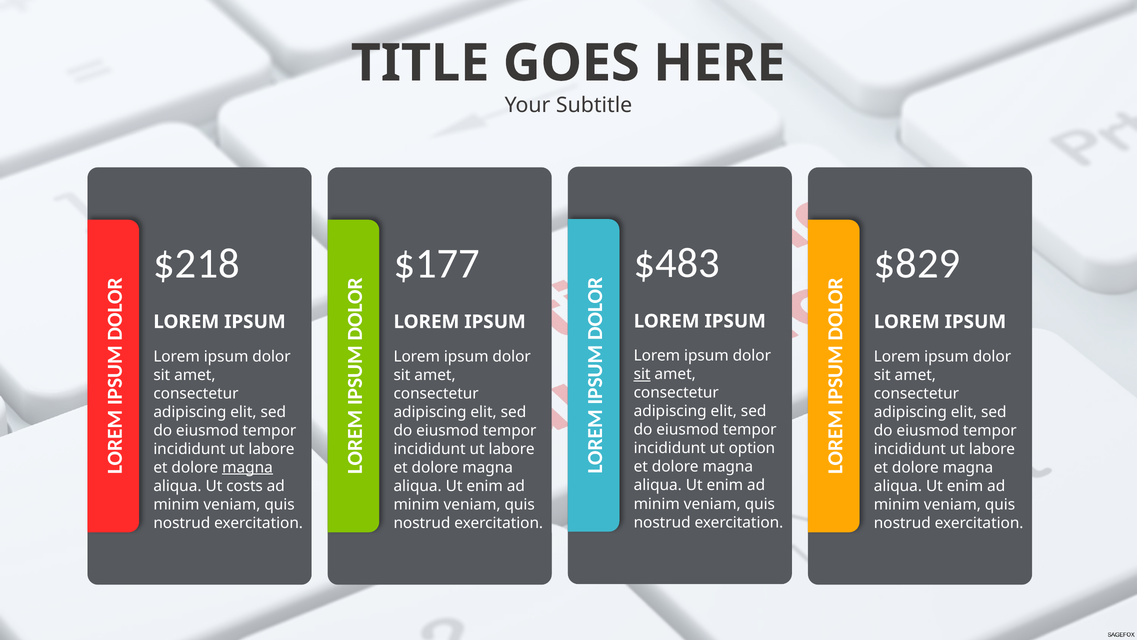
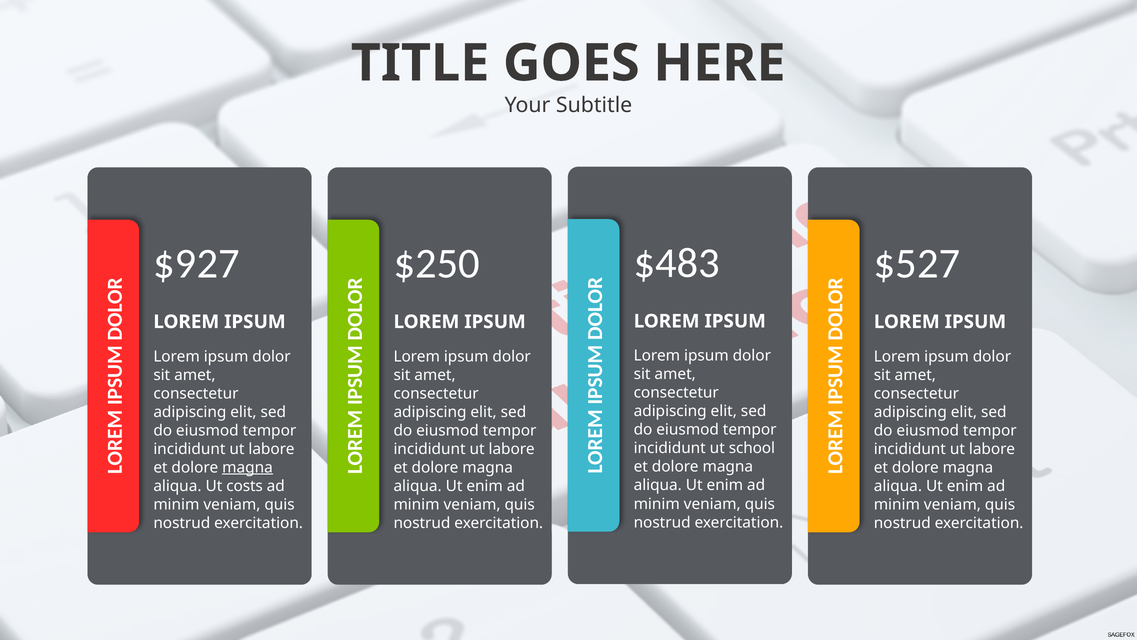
$218: $218 -> $927 (197, 264)
$177: $177 -> $250 (437, 264)
$829: $829 -> $527 (917, 264)
sit underline: present -> none (642, 374)
option: option -> school (752, 448)
